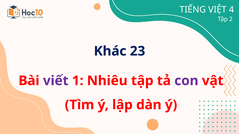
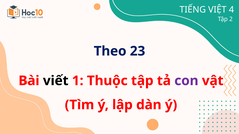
Khác: Khác -> Theo (110, 51)
viết colour: purple -> black (56, 81)
Nhiêu: Nhiêu -> Thuộc (107, 81)
